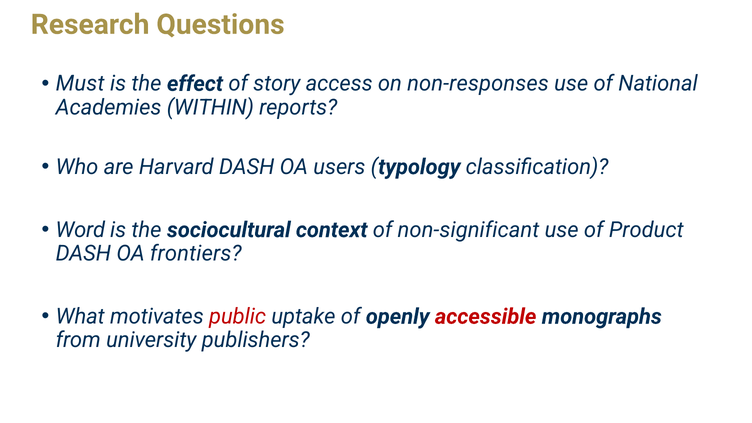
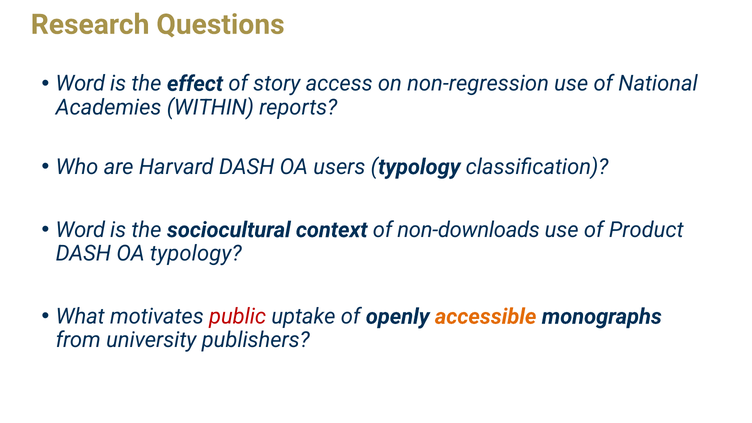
Must: Must -> Word (80, 84)
non-responses: non-responses -> non-regression (478, 84)
non-significant: non-significant -> non-downloads (469, 230)
OA frontiers: frontiers -> typology (196, 254)
accessible colour: red -> orange (486, 317)
